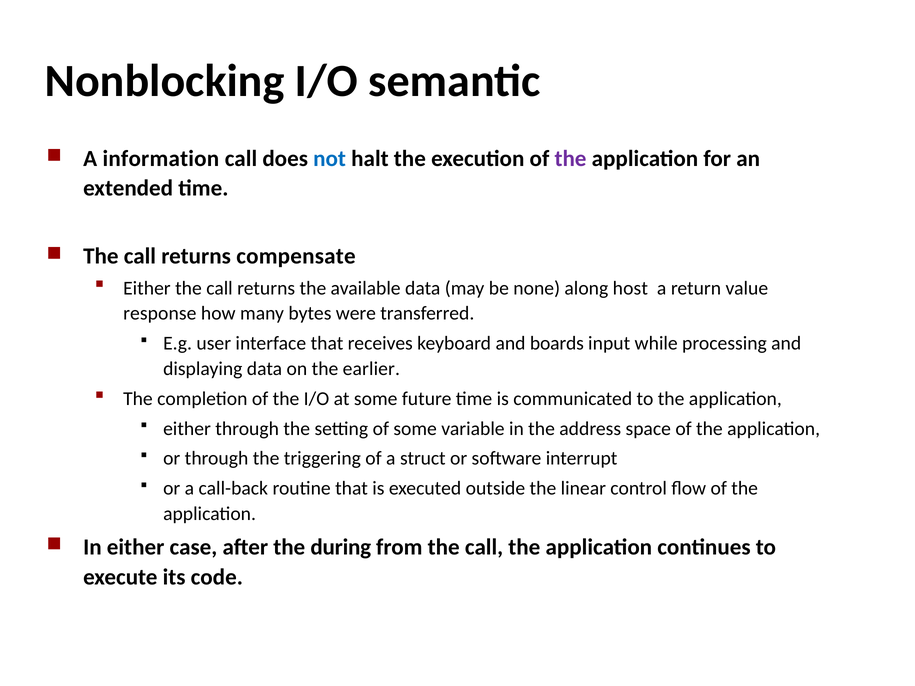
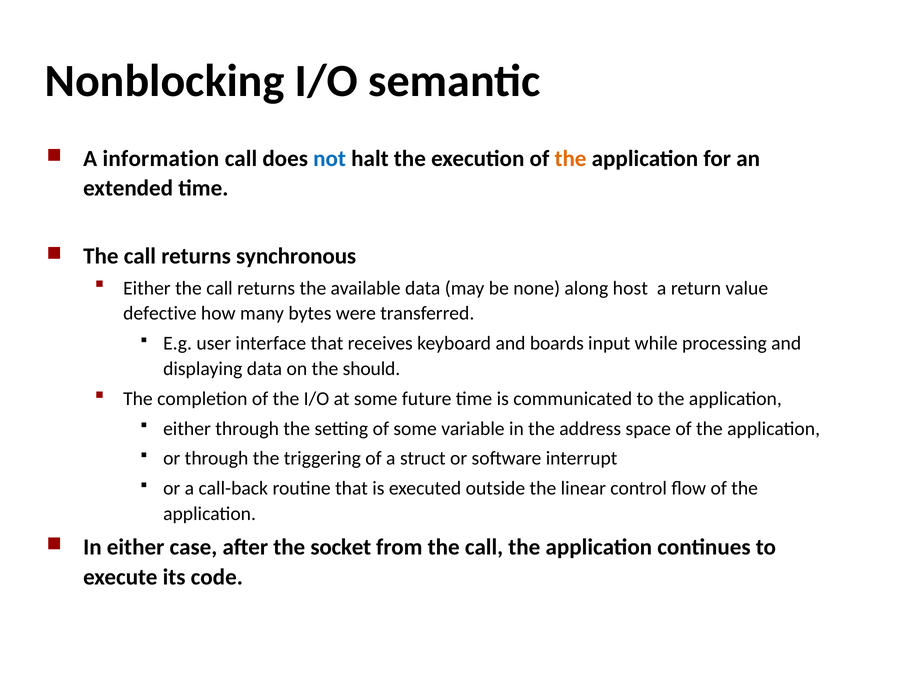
the colour: purple -> orange (571, 159)
compensate: compensate -> synchronous (296, 256)
response: response -> defective (160, 314)
earlier: earlier -> should (371, 369)
during: during -> socket (341, 547)
